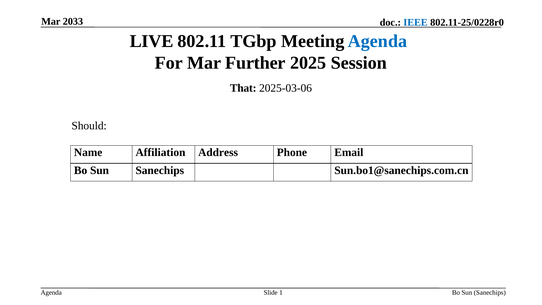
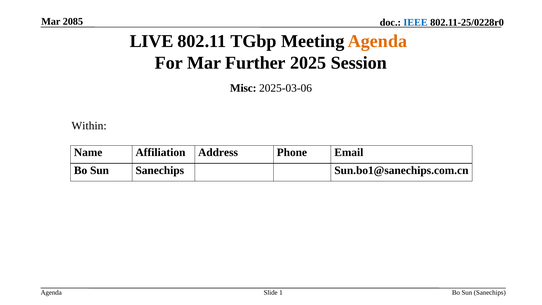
2033: 2033 -> 2085 (73, 22)
Agenda colour: blue -> orange (378, 41)
That: That -> Misc (243, 88)
Should: Should -> Within (89, 126)
